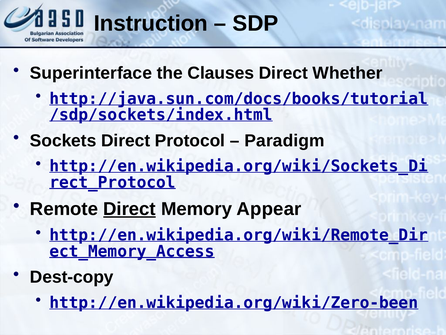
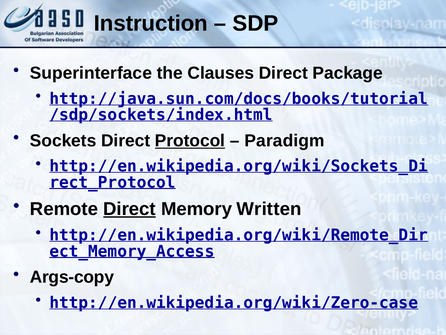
Whether: Whether -> Package (348, 73)
Protocol underline: none -> present (190, 141)
Appear: Appear -> Written (269, 209)
Dest-copy: Dest-copy -> Args-copy (72, 277)
http://en.wikipedia.org/wiki/Zero-been: http://en.wikipedia.org/wiki/Zero-been -> http://en.wikipedia.org/wiki/Zero-case (234, 302)
